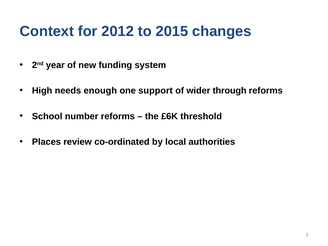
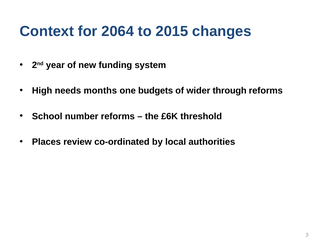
2012: 2012 -> 2064 (118, 31)
enough: enough -> months (100, 91)
support: support -> budgets (156, 91)
